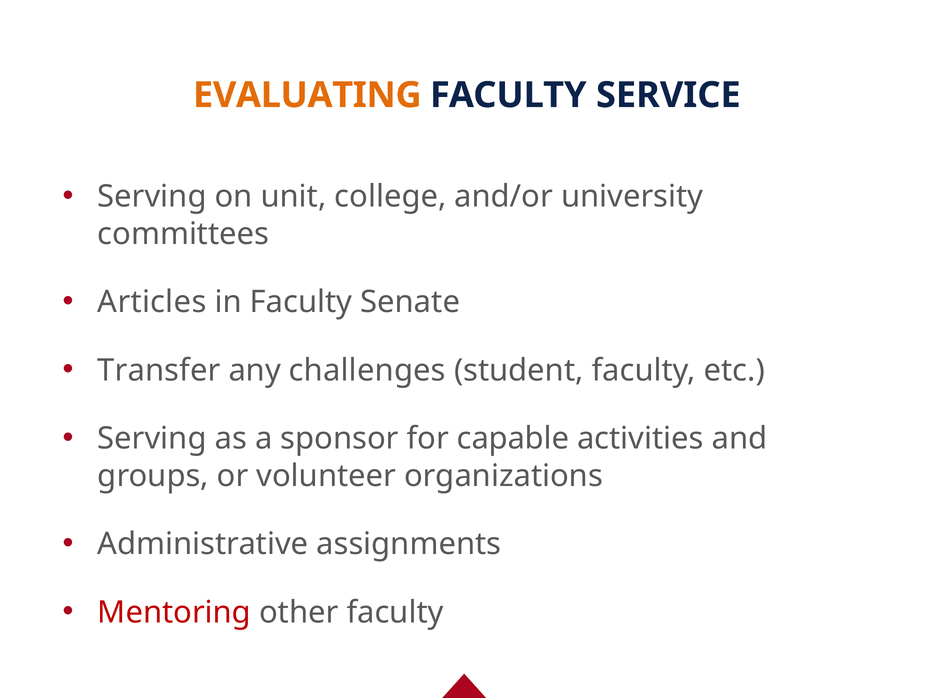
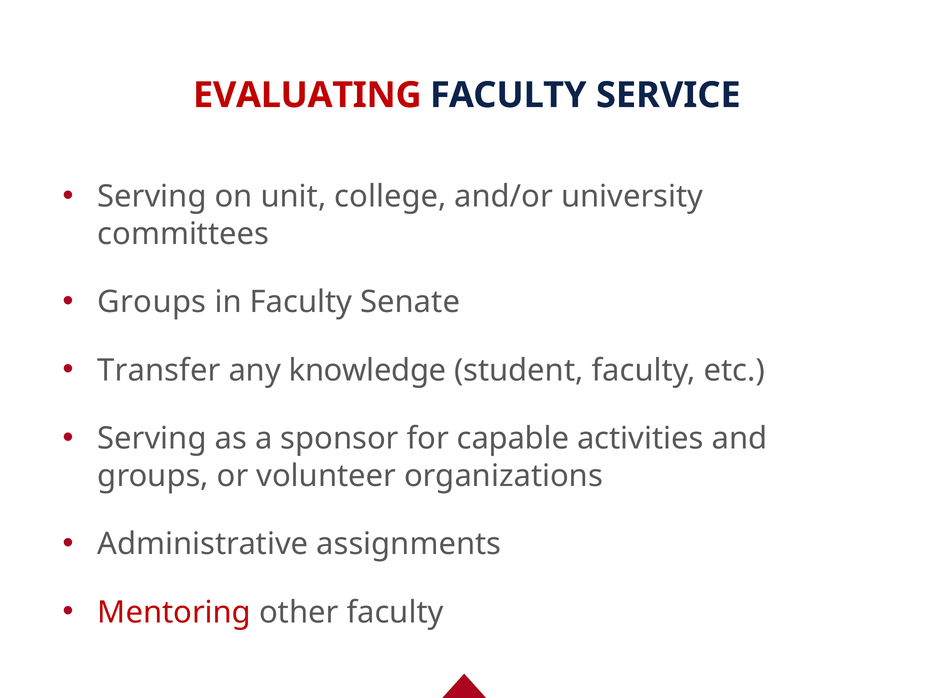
EVALUATING colour: orange -> red (307, 95)
Articles: Articles -> Groups (152, 302)
challenges: challenges -> knowledge (368, 370)
